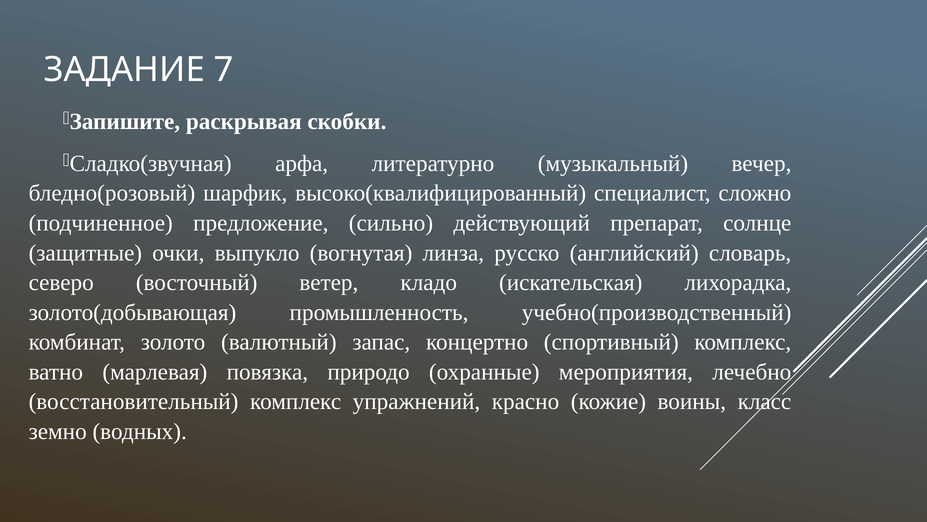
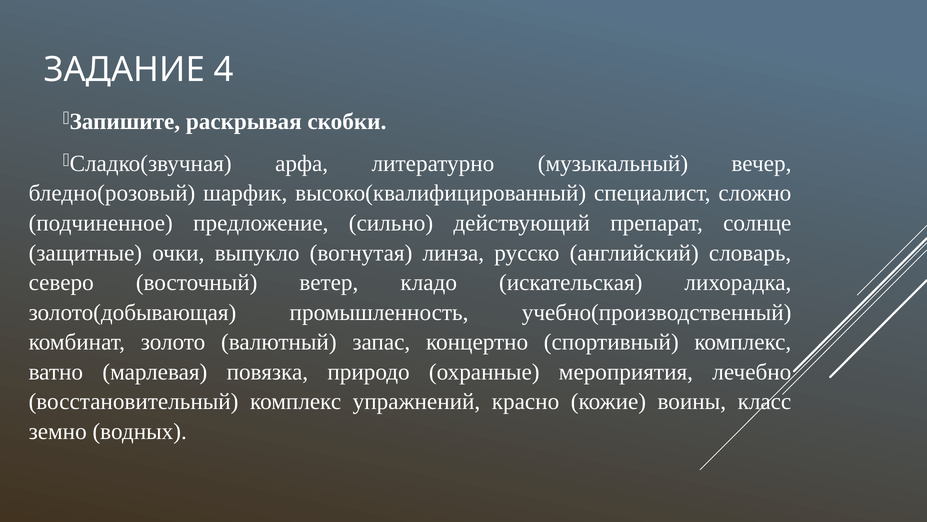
7: 7 -> 4 (224, 70)
